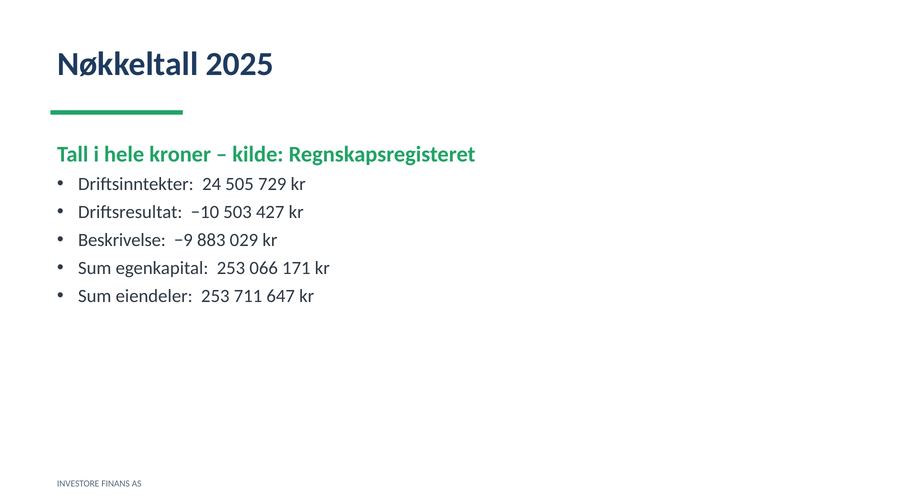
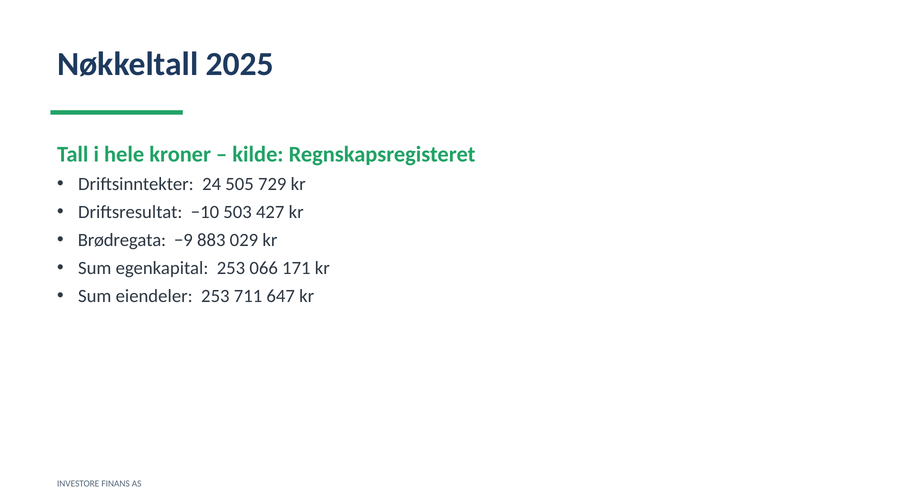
Beskrivelse: Beskrivelse -> Brødregata (122, 241)
